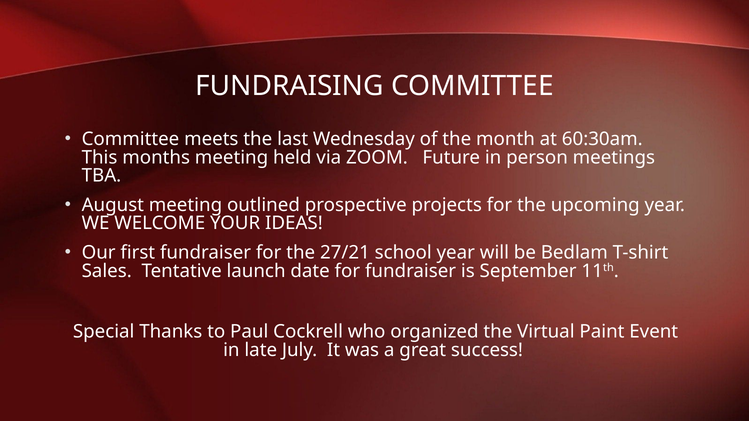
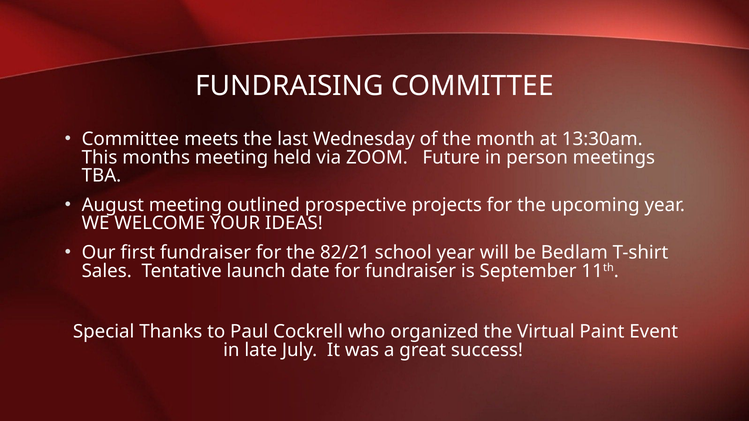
60:30am: 60:30am -> 13:30am (602, 139)
27/21: 27/21 -> 82/21 (345, 253)
